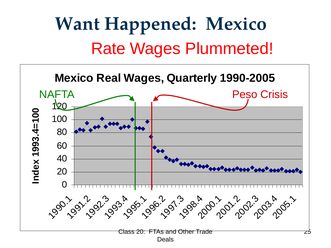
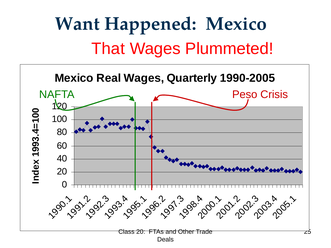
Rate: Rate -> That (108, 49)
